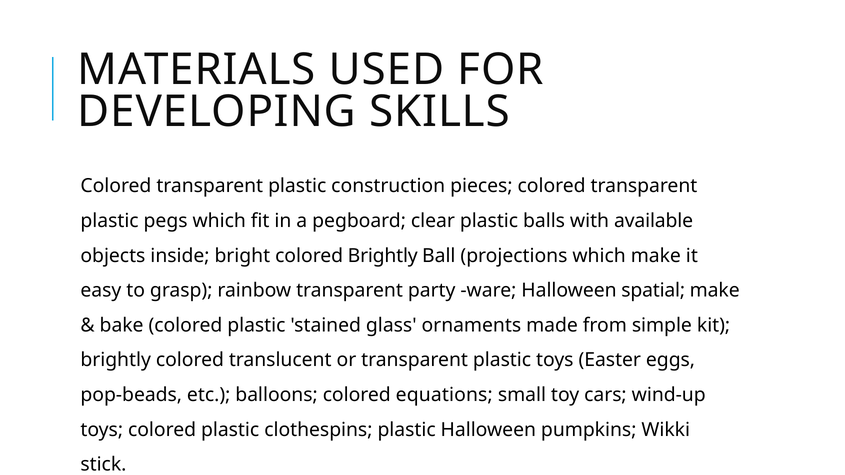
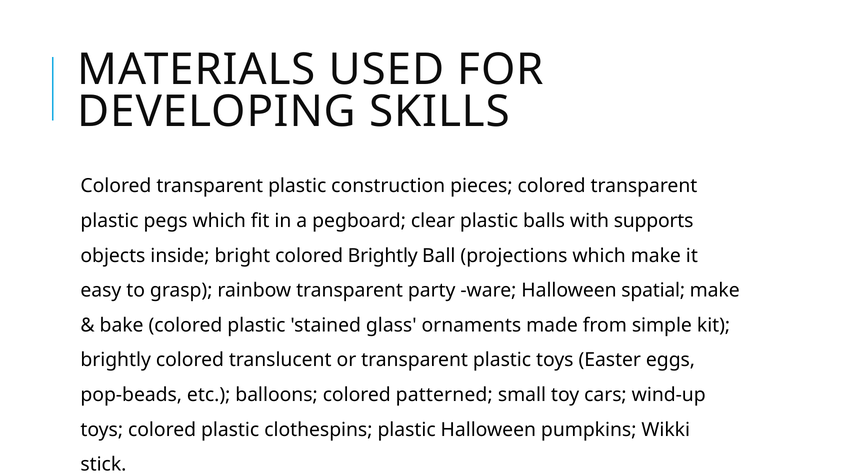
available: available -> supports (654, 221)
equations: equations -> patterned (444, 395)
